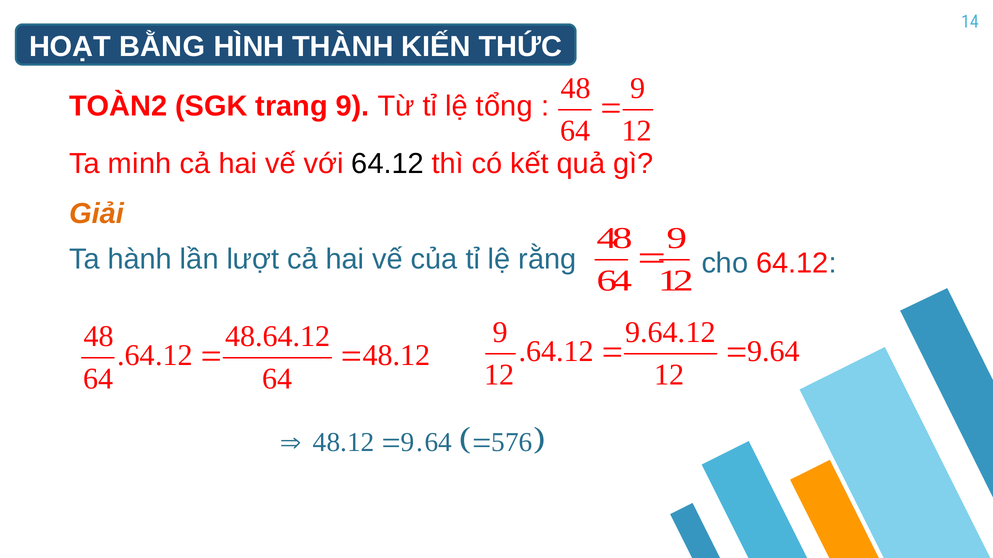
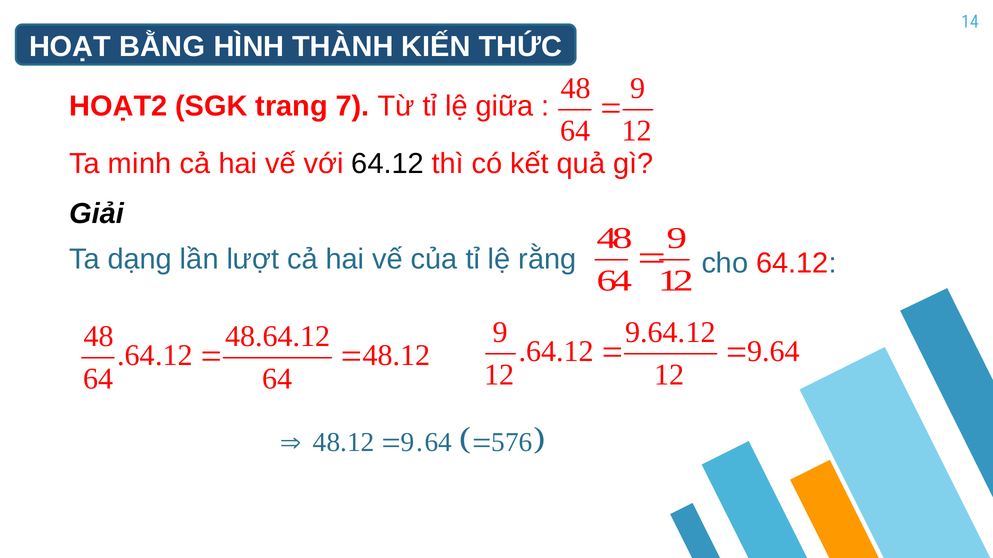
TOÀN2: TOÀN2 -> HOẠT2 (118, 106)
trang 9: 9 -> 7 (353, 106)
tổng: tổng -> giữa (505, 106)
Giải colour: orange -> black (97, 214)
hành: hành -> dạng (140, 259)
